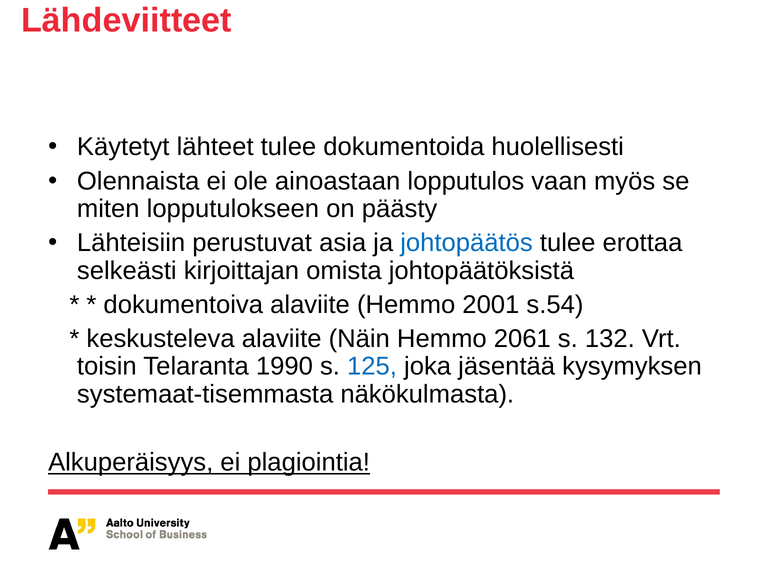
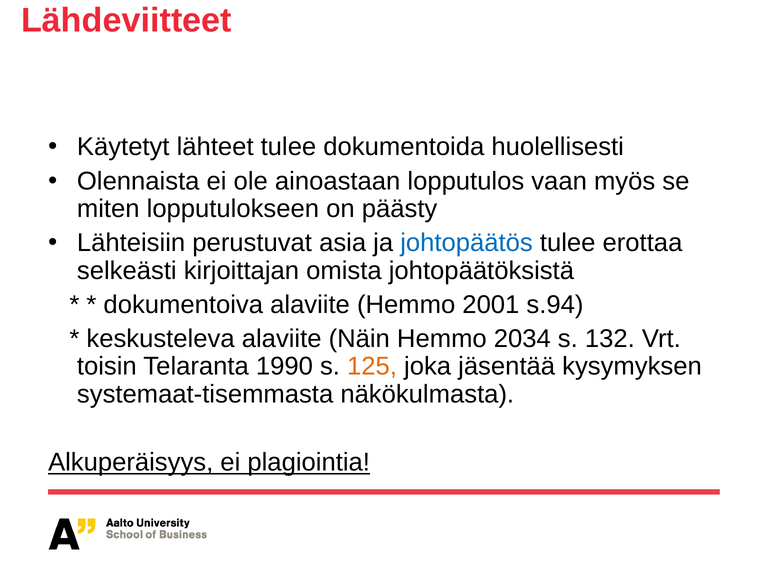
s.54: s.54 -> s.94 (555, 305)
2061: 2061 -> 2034 (522, 339)
125 colour: blue -> orange (372, 366)
